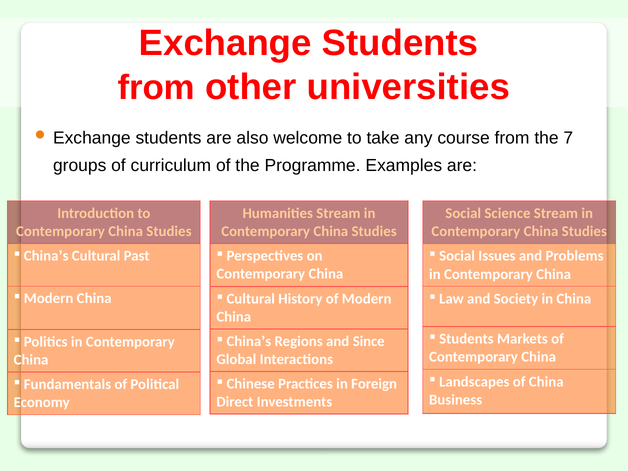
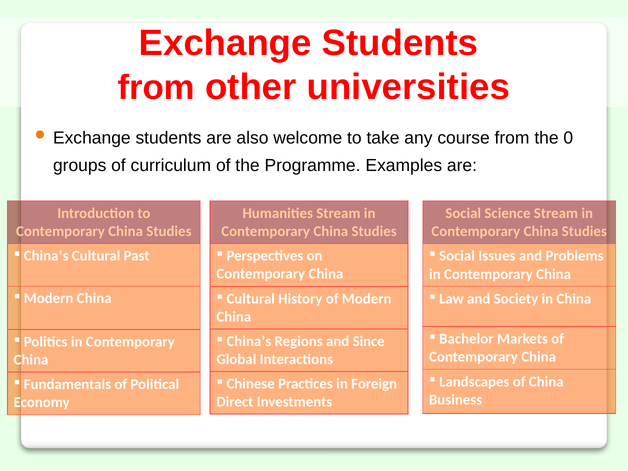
7: 7 -> 0 (568, 138)
Students: Students -> Bachelor (466, 339)
